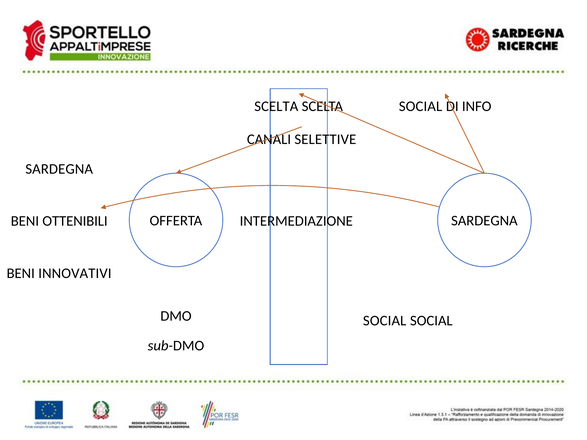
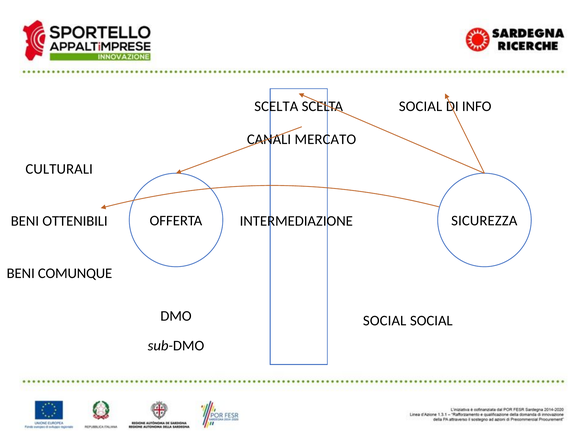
SELETTIVE: SELETTIVE -> MERCATO (325, 140)
SARDEGNA: SARDEGNA -> CULTURALI (59, 169)
OFFERTA SARDEGNA: SARDEGNA -> SICUREZZA (484, 221)
INNOVATIVI: INNOVATIVI -> COMUNQUE (75, 274)
